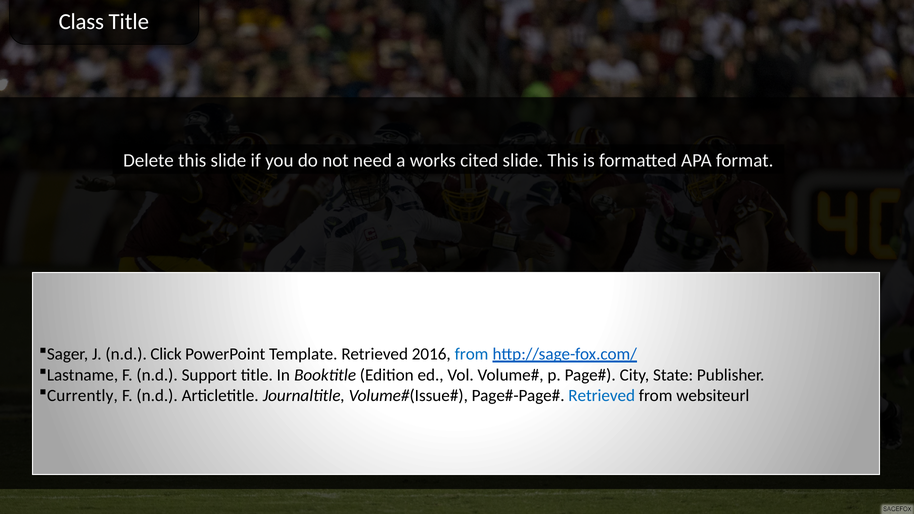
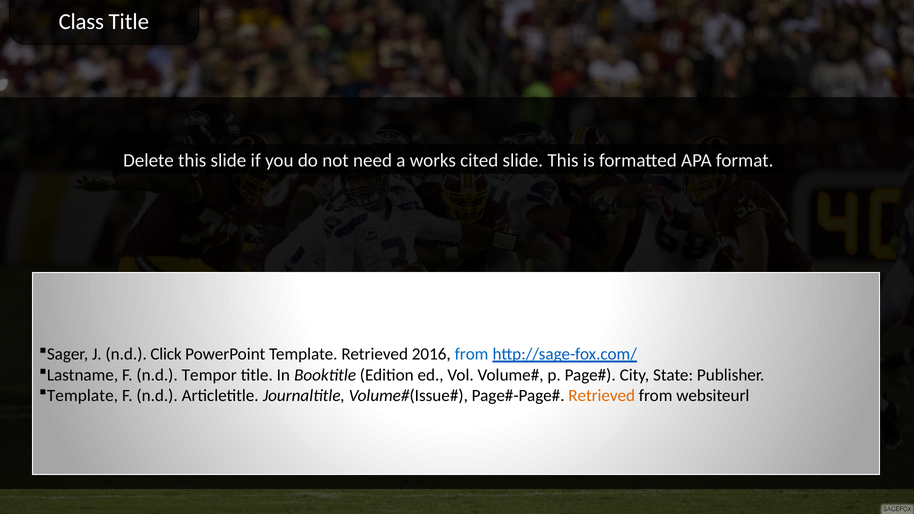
Support: Support -> Tempor (209, 375)
Currently: Currently -> Template (82, 396)
Retrieved colour: blue -> orange (602, 396)
